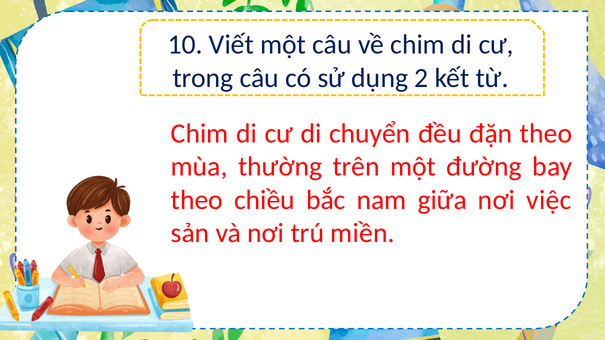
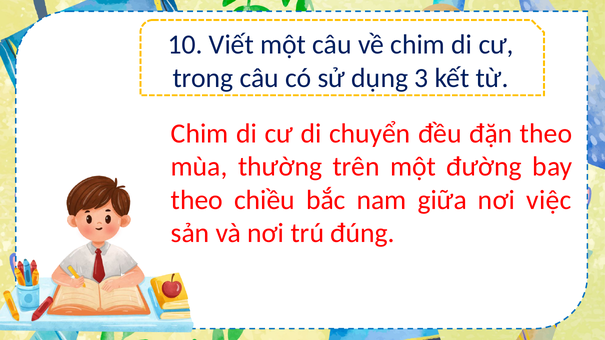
2: 2 -> 3 (421, 78)
miền: miền -> đúng (363, 233)
